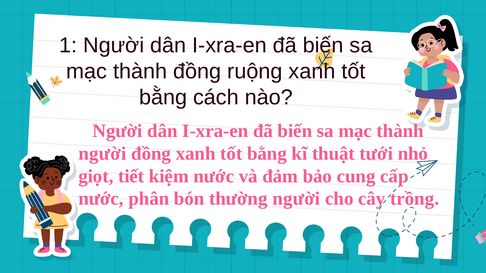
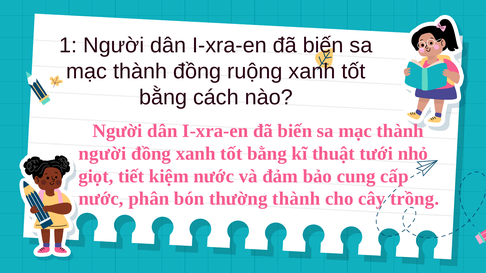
thường người: người -> thành (296, 199)
